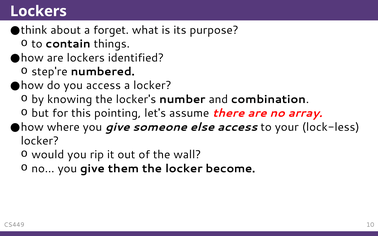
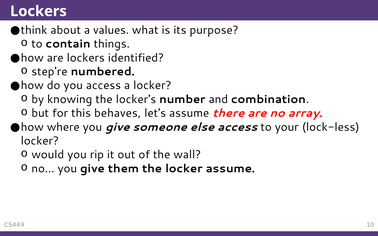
forget: forget -> values (111, 30)
pointing: pointing -> behaves (118, 113)
locker become: become -> assume (230, 169)
